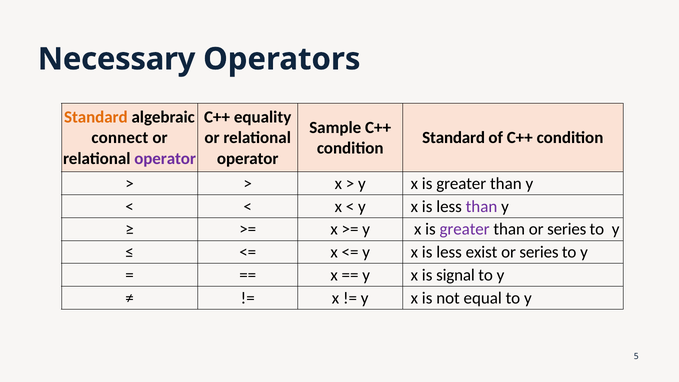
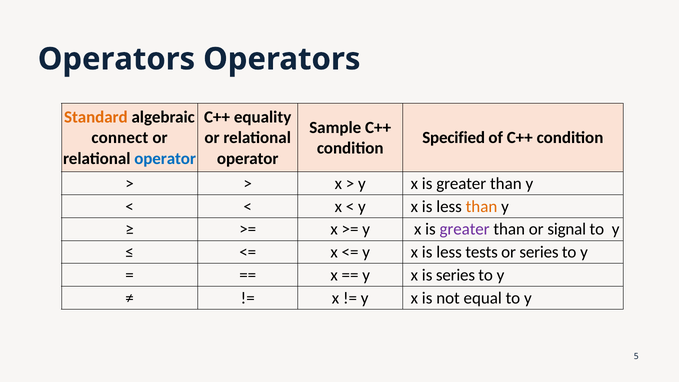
Necessary: Necessary -> Operators (116, 59)
Standard: Standard -> Specified (454, 138)
operator colour: purple -> blue (165, 159)
than colour: purple -> orange (482, 206)
than or series: series -> signal (567, 229)
exist: exist -> tests (482, 252)
is signal: signal -> series (455, 275)
